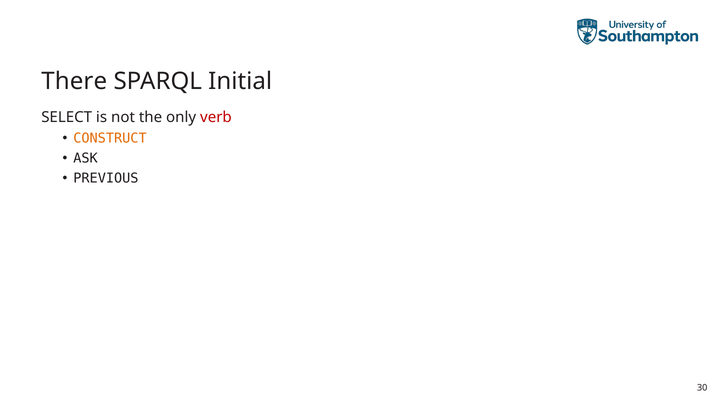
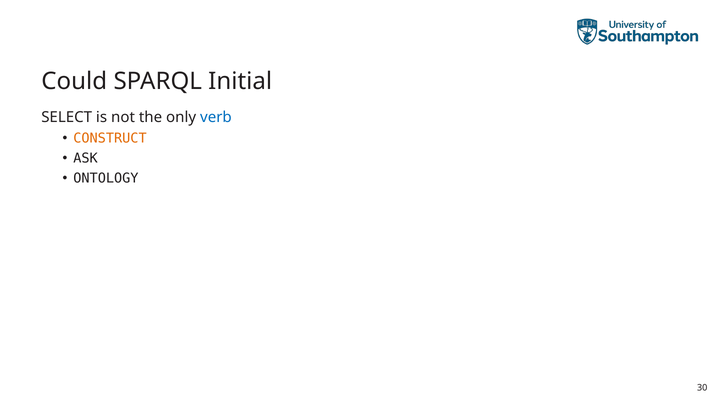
There: There -> Could (74, 81)
verb colour: red -> blue (216, 117)
PREVIOUS: PREVIOUS -> ONTOLOGY (106, 178)
